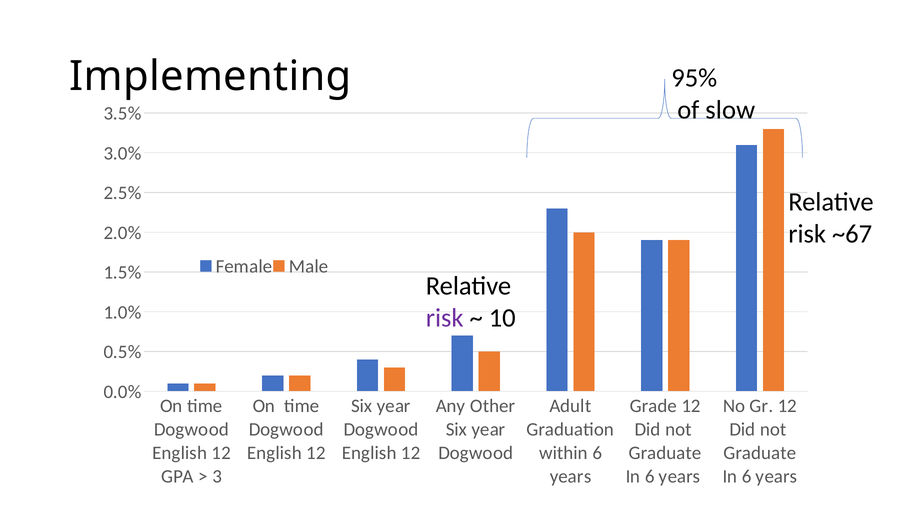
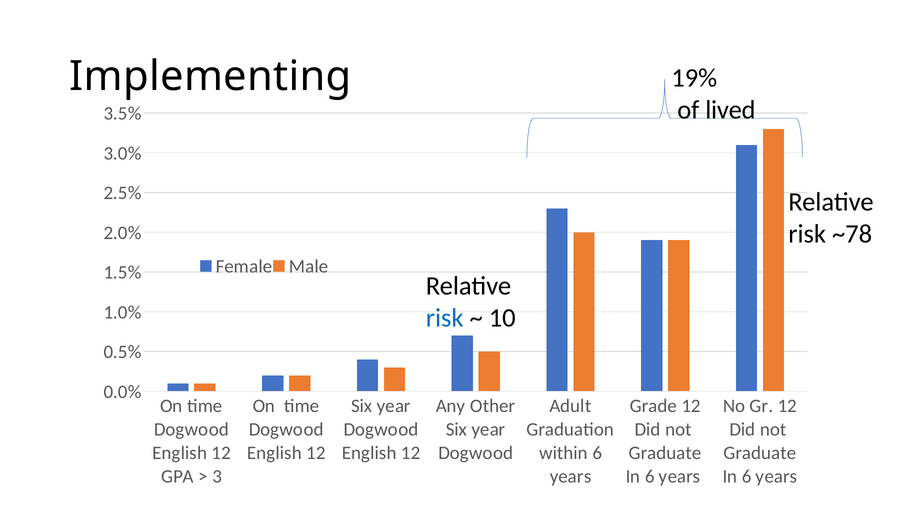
95%: 95% -> 19% (694, 78)
slow: slow -> lived (730, 110)
~67: ~67 -> ~78 (852, 234)
risk colour: purple -> blue (445, 317)
